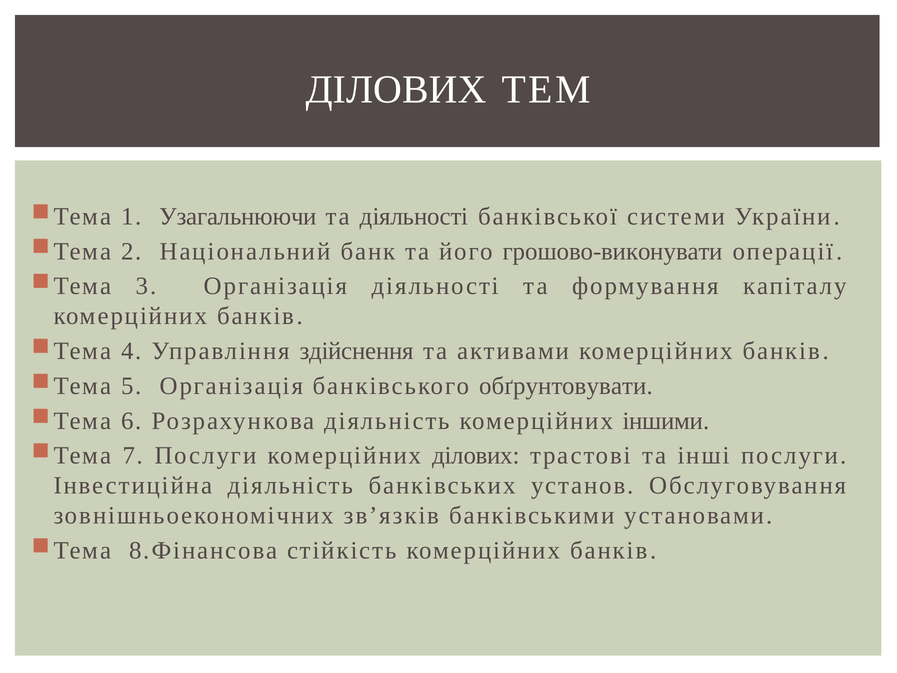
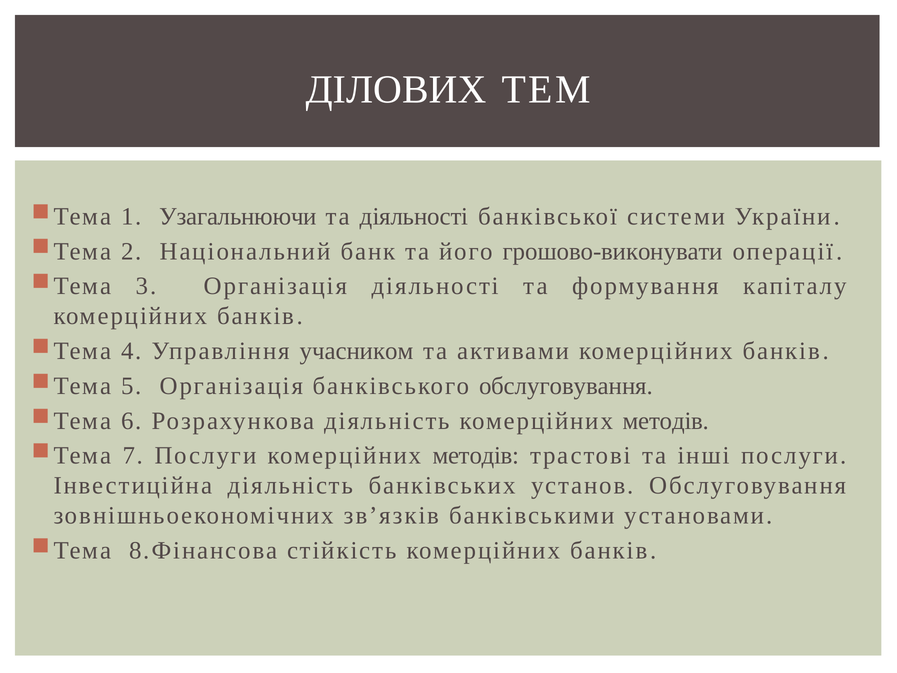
здійснення: здійснення -> учасником (357, 351)
банківського обґрунтовувати: обґрунтовувати -> обслуговування (566, 386)
діяльність комерційних іншими: іншими -> методів (666, 421)
Послуги комерційних ділових: ділових -> методів (476, 456)
